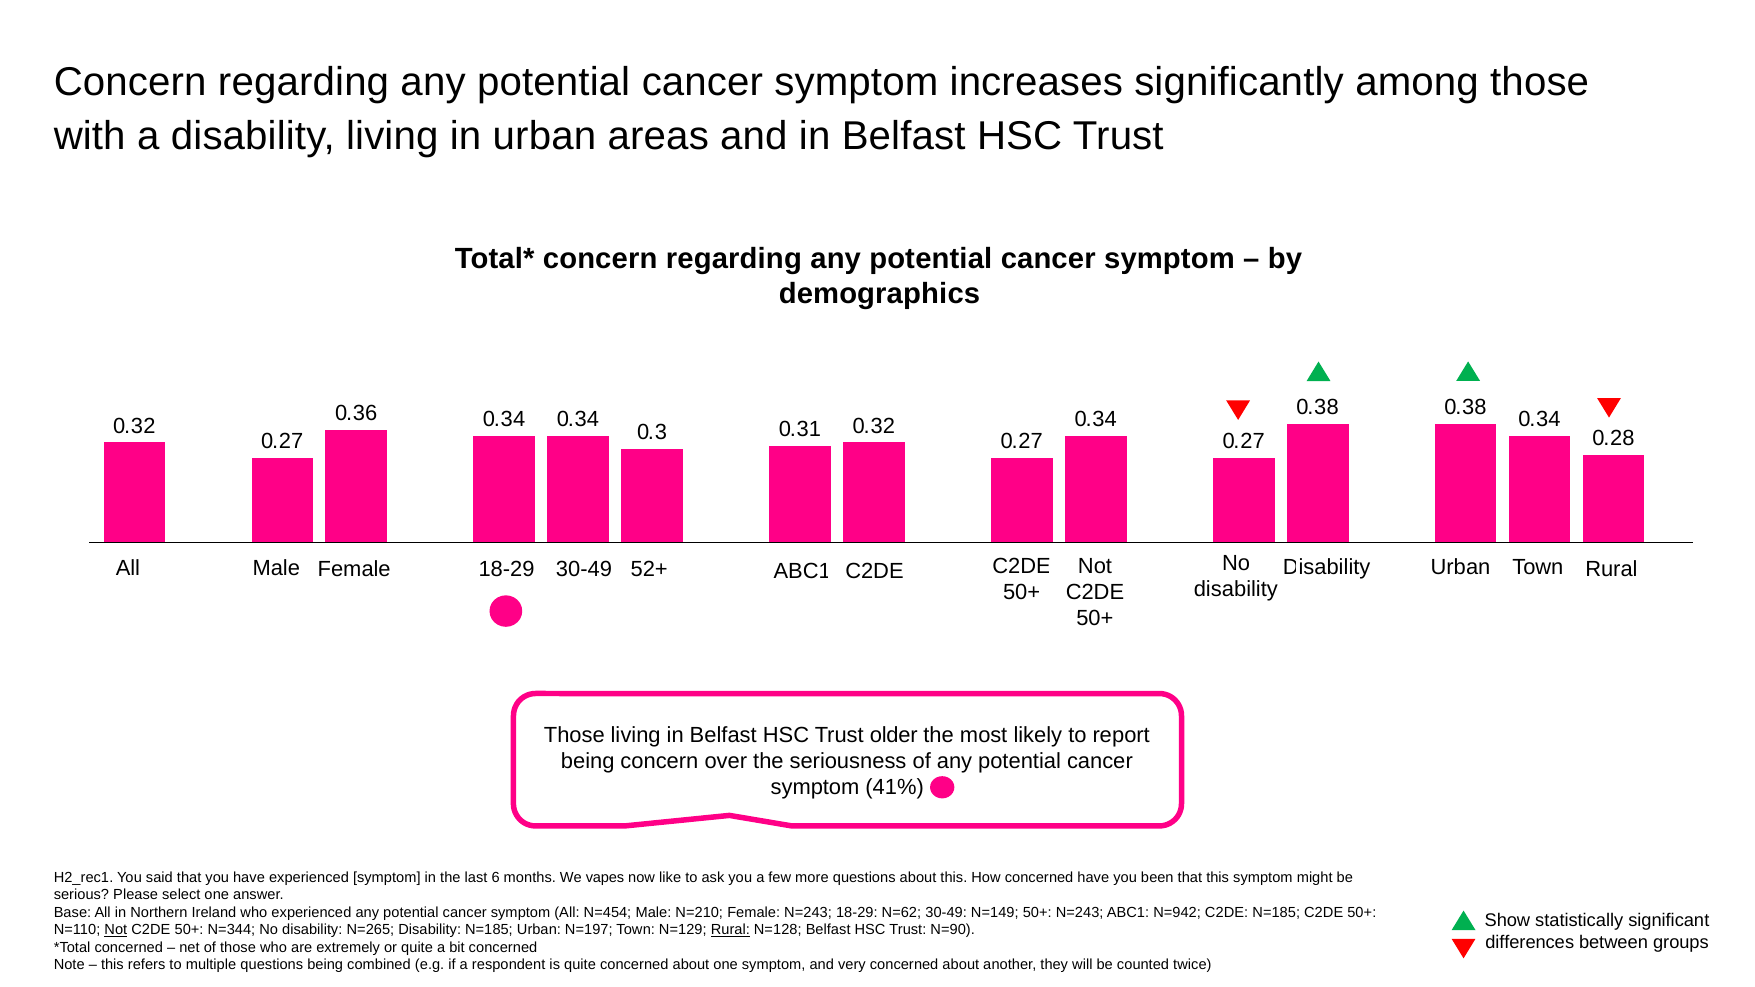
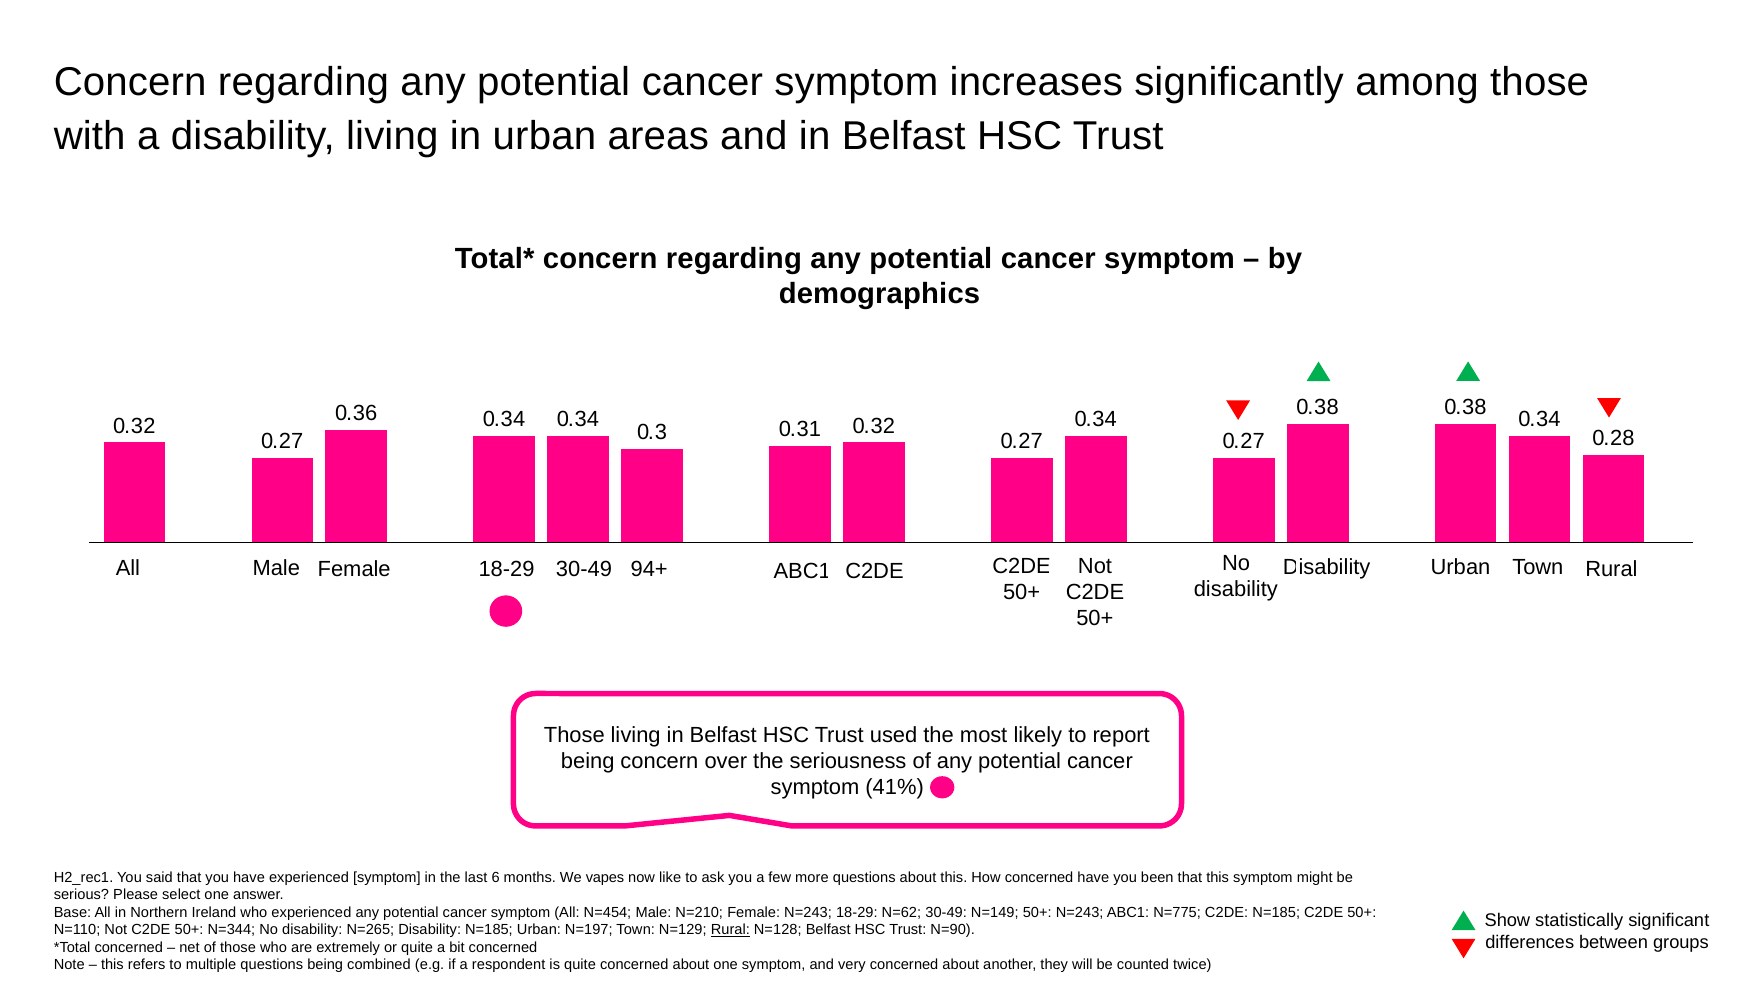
52+: 52+ -> 94+ (649, 569)
older: older -> used (894, 735)
N=942: N=942 -> N=775 (1177, 913)
Not underline: present -> none (116, 930)
